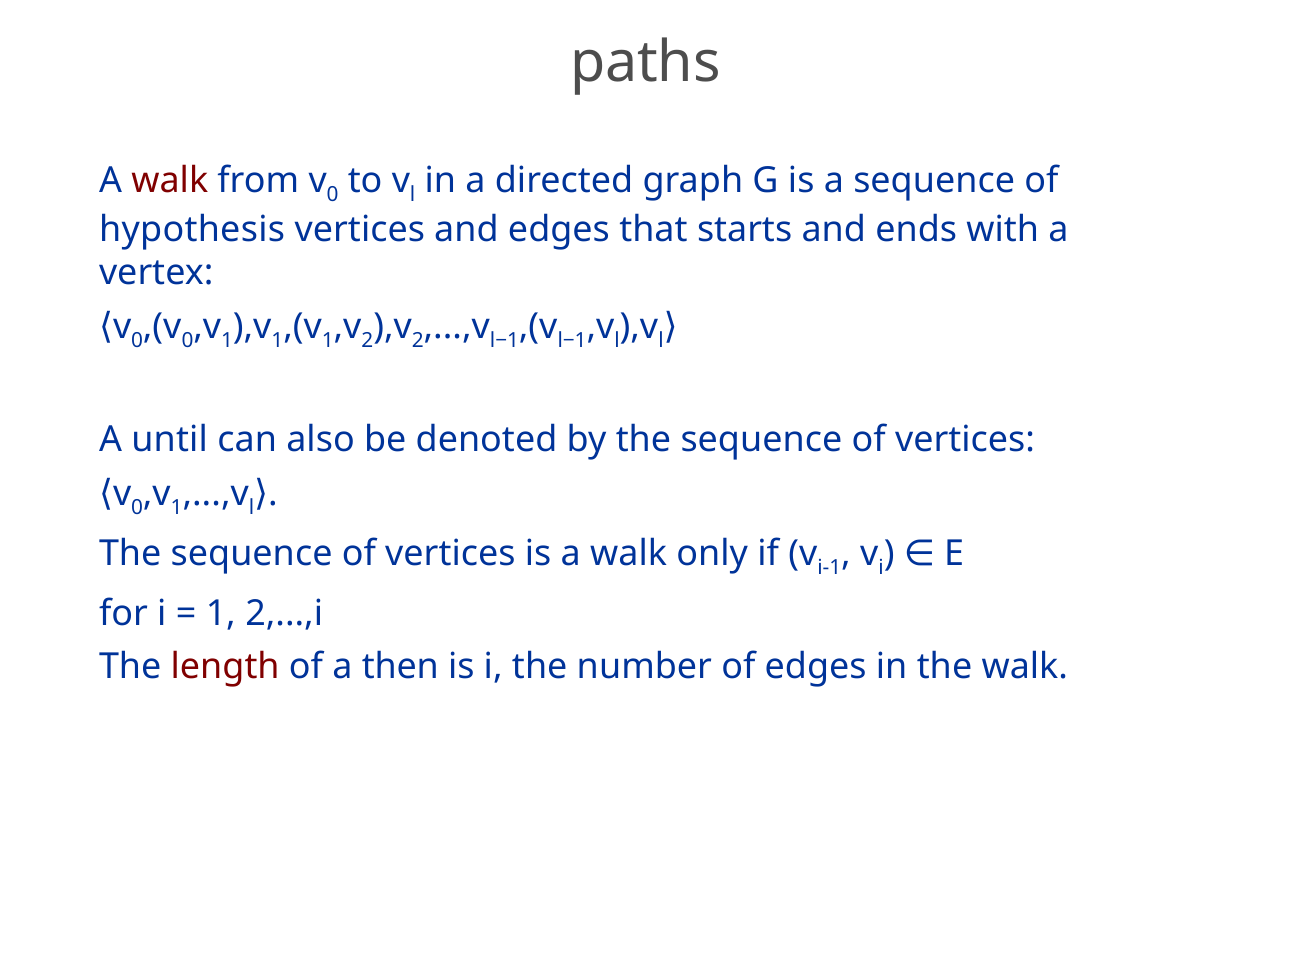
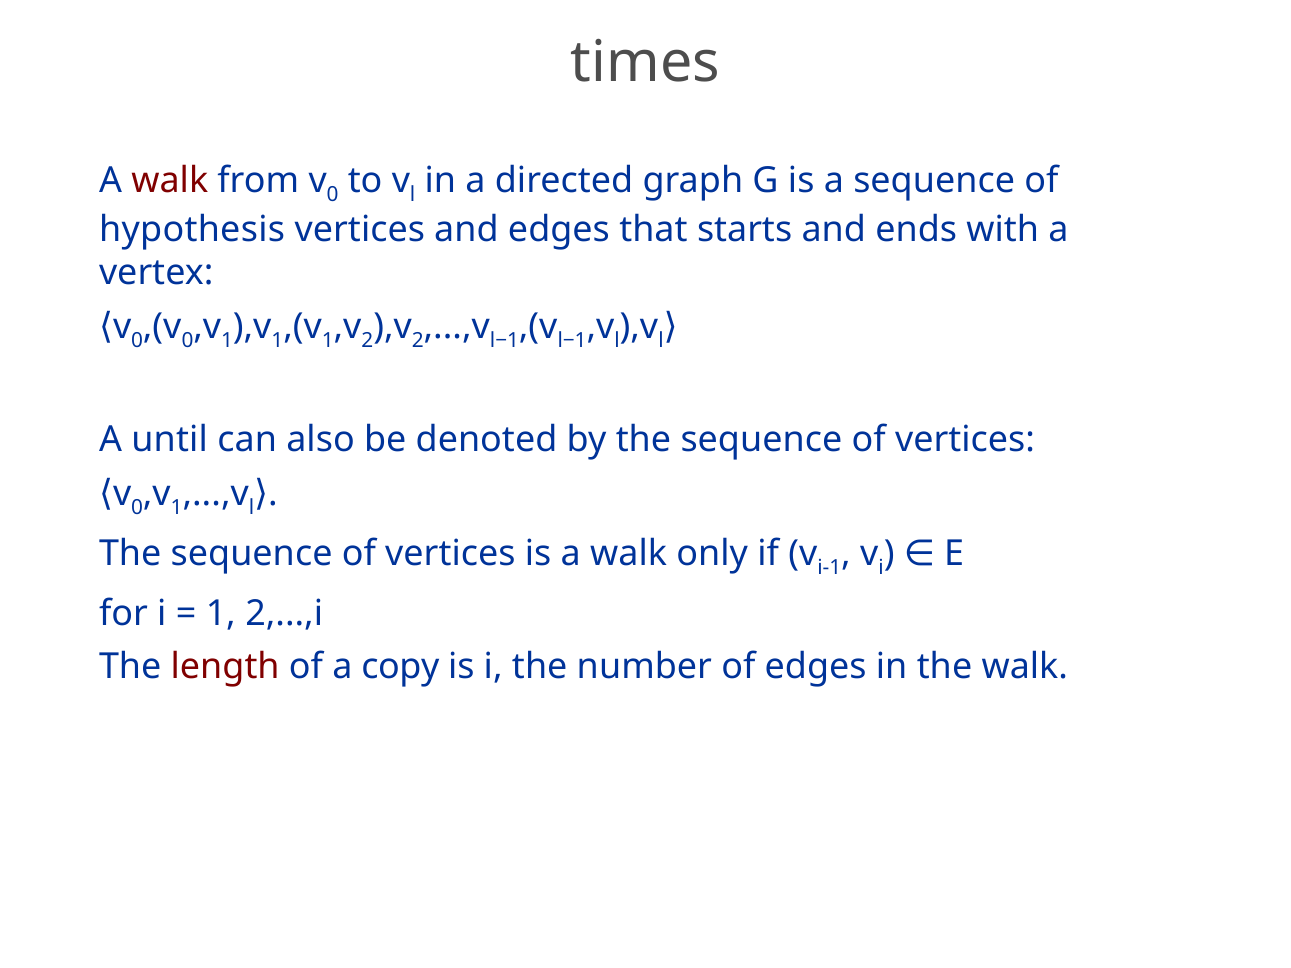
paths: paths -> times (645, 63)
then: then -> copy (400, 667)
